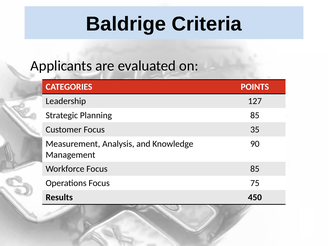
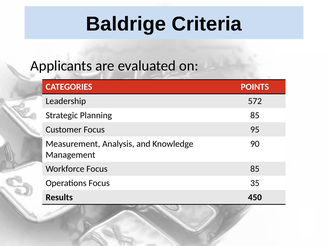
127: 127 -> 572 (255, 101)
35: 35 -> 95 (255, 130)
75: 75 -> 35 (255, 183)
